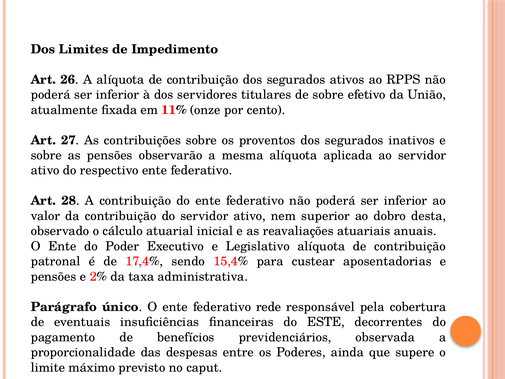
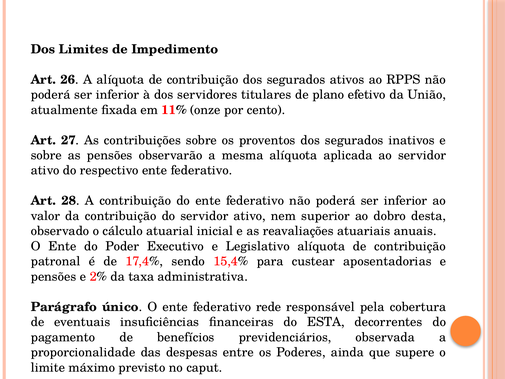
de sobre: sobre -> plano (328, 95)
ESTE: ESTE -> ESTA (326, 322)
